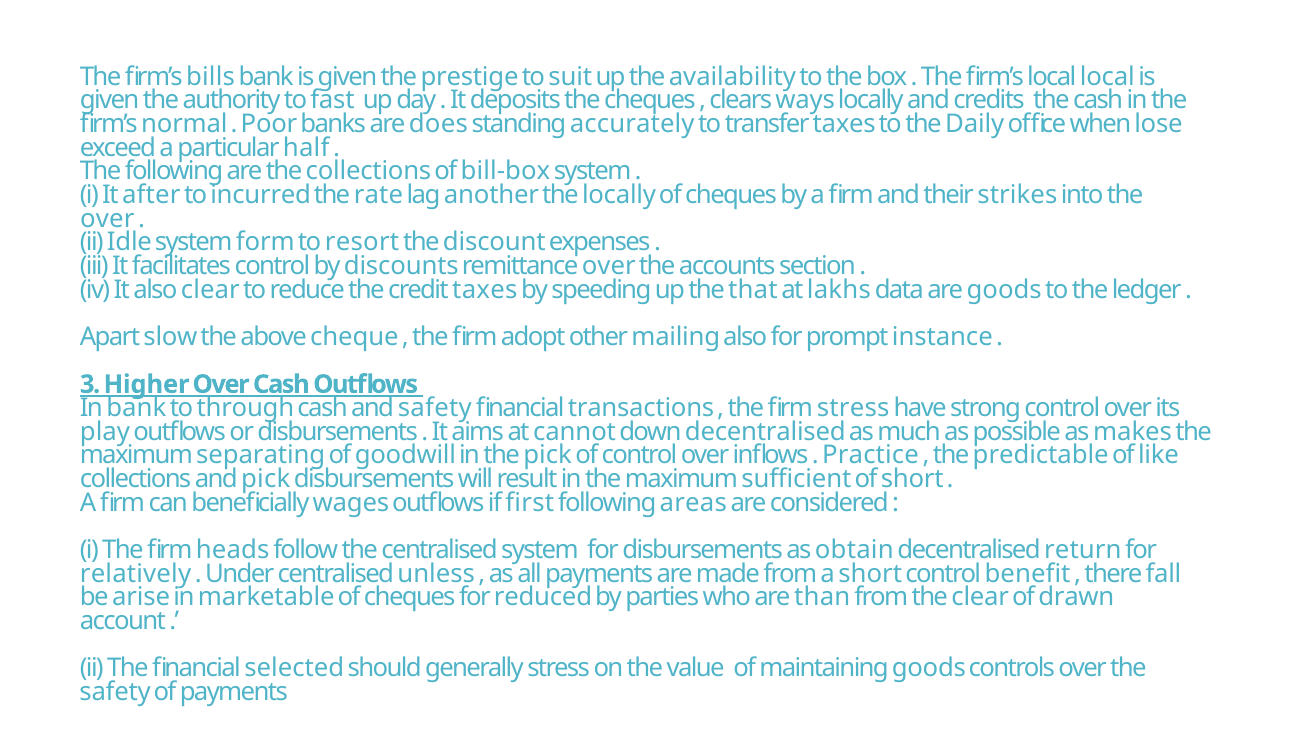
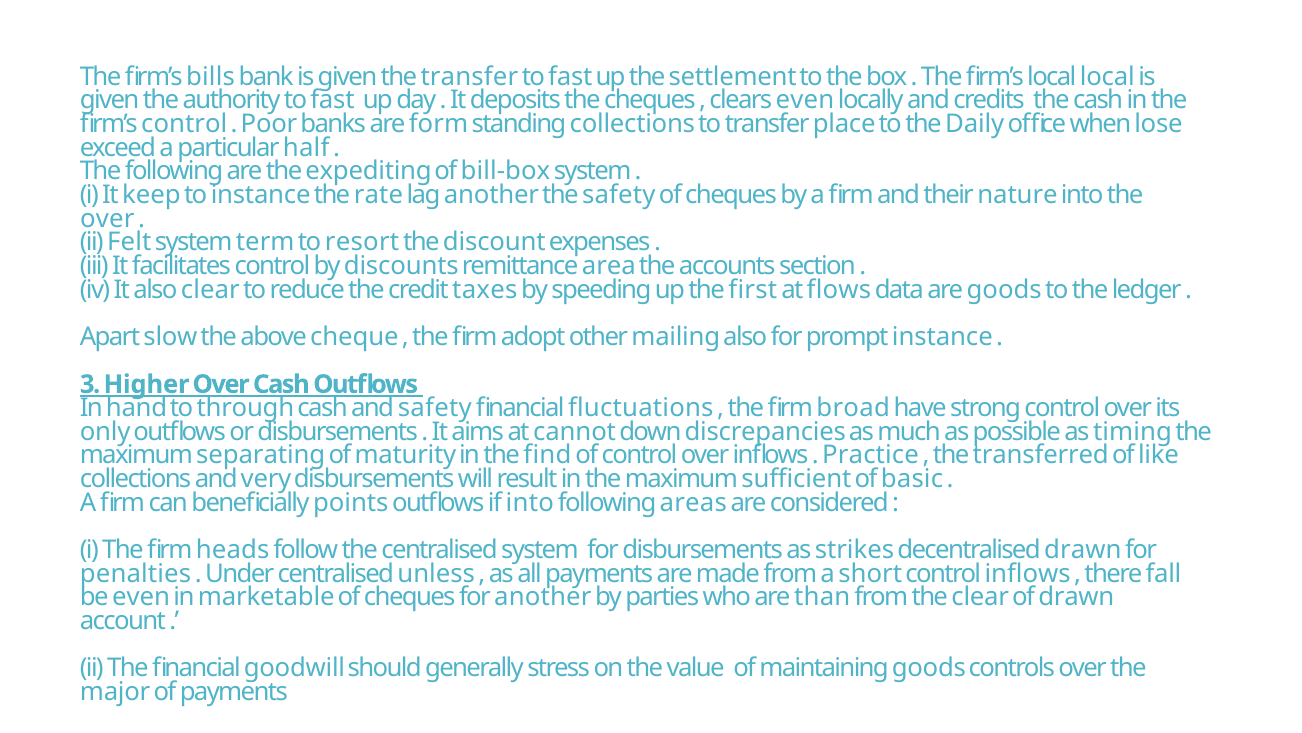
the prestige: prestige -> transfer (469, 77)
suit: suit -> fast (570, 77)
availability: availability -> settlement (733, 77)
clears ways: ways -> even (805, 100)
firm’s normal: normal -> control (184, 124)
does: does -> form (438, 124)
standing accurately: accurately -> collections (632, 124)
transfer taxes: taxes -> place (844, 124)
the collections: collections -> expediting (369, 171)
after: after -> keep (151, 195)
to incurred: incurred -> instance (261, 195)
the locally: locally -> safety (619, 195)
strikes: strikes -> nature (1018, 195)
Idle: Idle -> Felt (129, 242)
form: form -> term (265, 242)
remittance over: over -> area (609, 266)
that: that -> first (753, 289)
lakhs: lakhs -> flows (839, 289)
In bank: bank -> hand (137, 408)
transactions: transactions -> fluctuations (641, 408)
firm stress: stress -> broad (853, 408)
play: play -> only (105, 431)
down decentralised: decentralised -> discrepancies (765, 431)
makes: makes -> timing (1133, 431)
goodwill: goodwill -> maturity (405, 455)
the pick: pick -> find (547, 455)
predictable: predictable -> transferred (1041, 455)
and pick: pick -> very (266, 479)
of short: short -> basic (912, 479)
wages: wages -> points (351, 502)
if first: first -> into (530, 502)
obtain: obtain -> strikes (854, 550)
decentralised return: return -> drawn (1083, 550)
relatively: relatively -> penalties (136, 573)
control benefit: benefit -> inflows (1028, 573)
be arise: arise -> even (141, 597)
for reduced: reduced -> another (543, 597)
selected: selected -> goodwill (294, 668)
safety: safety -> major (115, 691)
